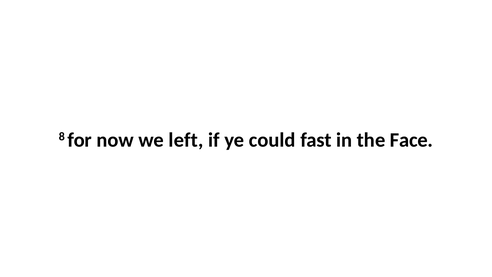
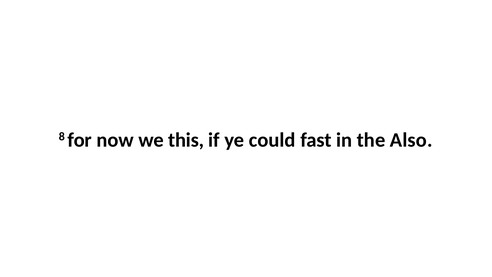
left: left -> this (186, 140)
Face: Face -> Also (411, 140)
